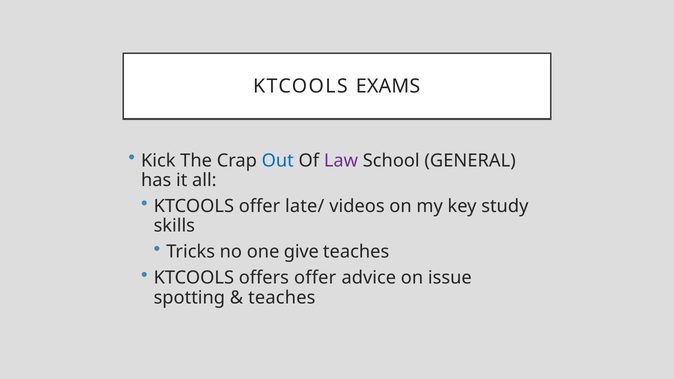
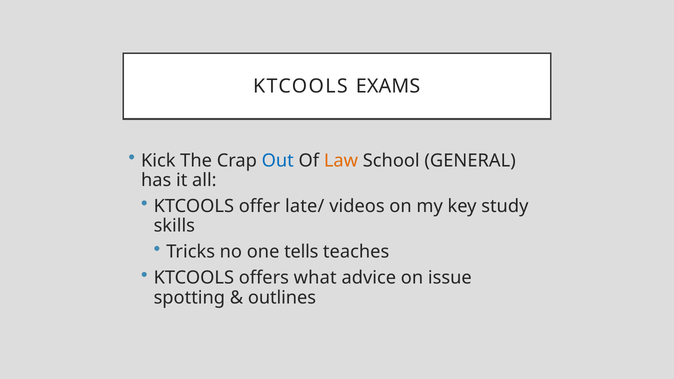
Law colour: purple -> orange (341, 161)
give: give -> tells (301, 252)
offers offer: offer -> what (315, 278)
teaches: teaches -> outlines (282, 298)
